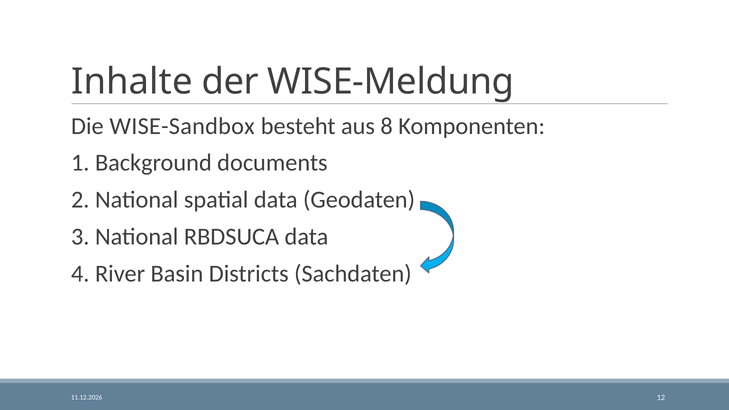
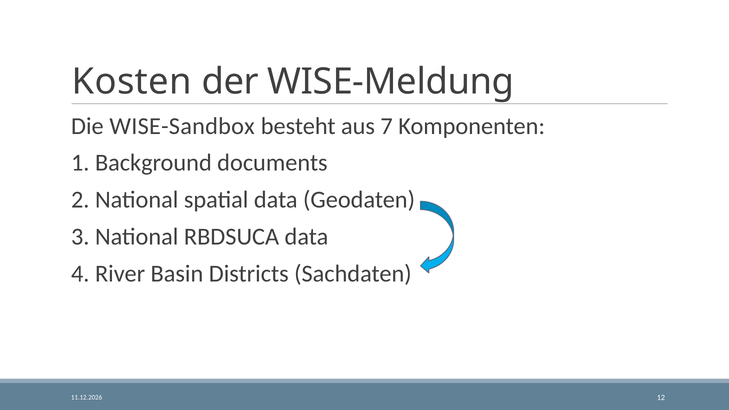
Inhalte: Inhalte -> Kosten (132, 82)
8: 8 -> 7 (387, 126)
